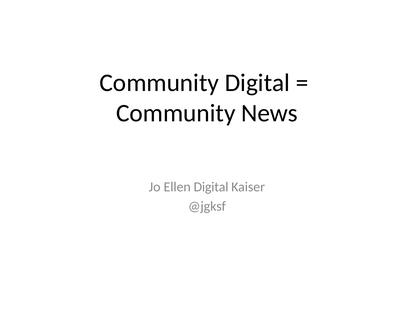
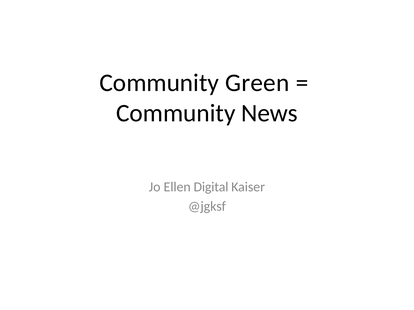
Community Digital: Digital -> Green (257, 83)
